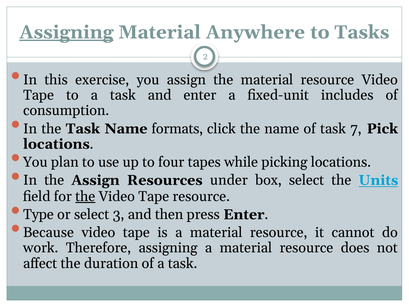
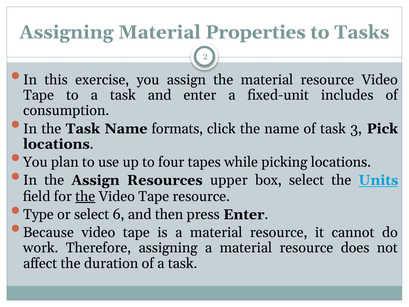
Assigning underline: present -> none (66, 32)
Anywhere: Anywhere -> Properties (256, 32)
7: 7 -> 3 (356, 129)
under: under -> upper (229, 180)
3: 3 -> 6 (119, 214)
